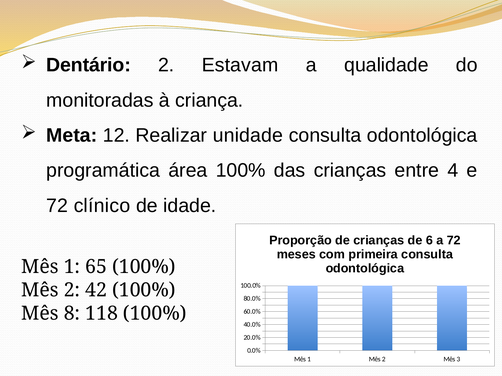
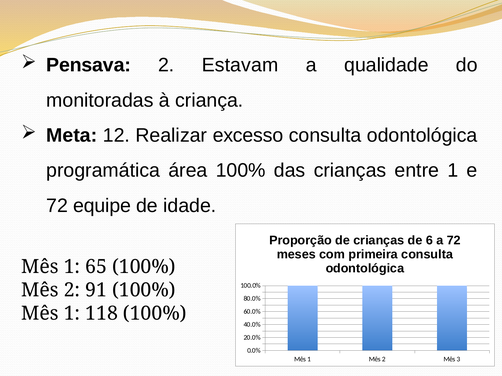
Dentário: Dentário -> Pensava (89, 65)
unidade: unidade -> excesso (248, 136)
entre 4: 4 -> 1 (453, 171)
clínico: clínico -> equipe (102, 206)
42: 42 -> 91 (96, 290)
8: 8 -> 1 (72, 314)
